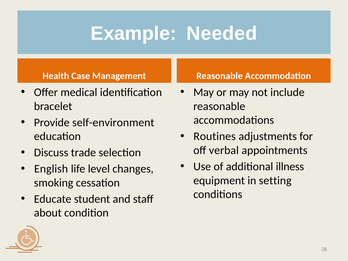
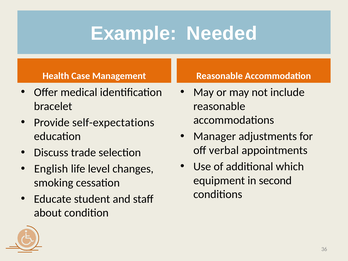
self-environment: self-environment -> self-expectations (113, 122)
Routines: Routines -> Manager (215, 136)
illness: illness -> which (290, 167)
setting: setting -> second (275, 180)
